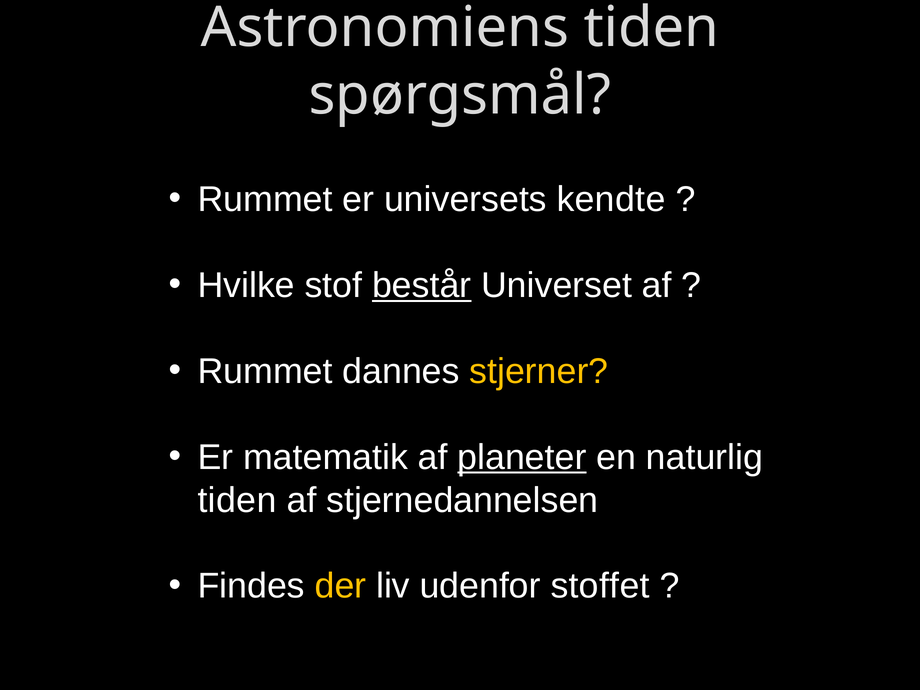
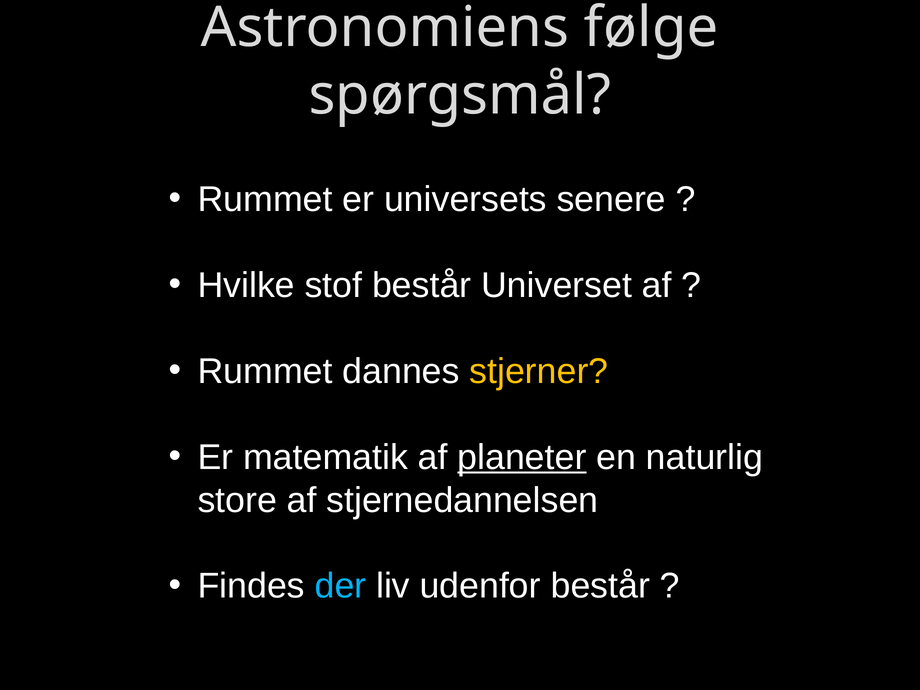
Astronomiens tiden: tiden -> følge (651, 28)
kendte: kendte -> senere (611, 200)
består underline: present -> none (422, 285)
tiden: tiden -> store (237, 500)
der colour: yellow -> light blue (340, 586)
udenfor stoffet: stoffet -> består (600, 586)
